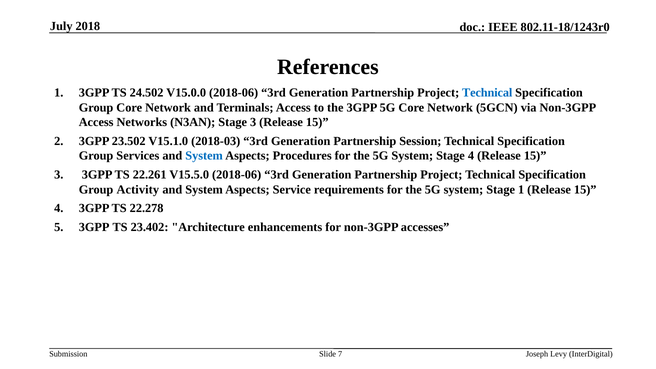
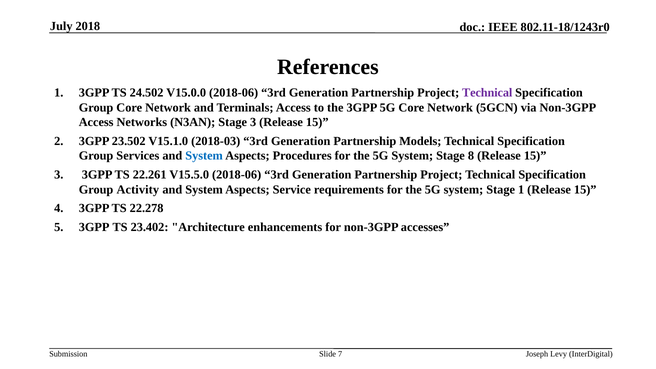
Technical colour: blue -> purple (487, 93)
Session: Session -> Models (420, 141)
Stage 4: 4 -> 8 (471, 156)
